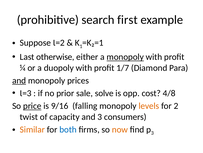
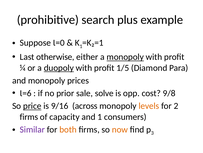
first: first -> plus (128, 20)
Ɩ=2: Ɩ=2 -> Ɩ=0 (59, 43)
duopoly underline: none -> present (59, 68)
1/7: 1/7 -> 1/5 (123, 68)
and underline: present -> none (19, 80)
Ɩ=3: Ɩ=3 -> Ɩ=6 (26, 93)
4/8: 4/8 -> 9/8 (169, 93)
falling: falling -> across (85, 105)
twist: twist -> firms (29, 116)
and 3: 3 -> 1 (100, 116)
Similar colour: orange -> purple (32, 129)
both colour: blue -> orange (68, 129)
